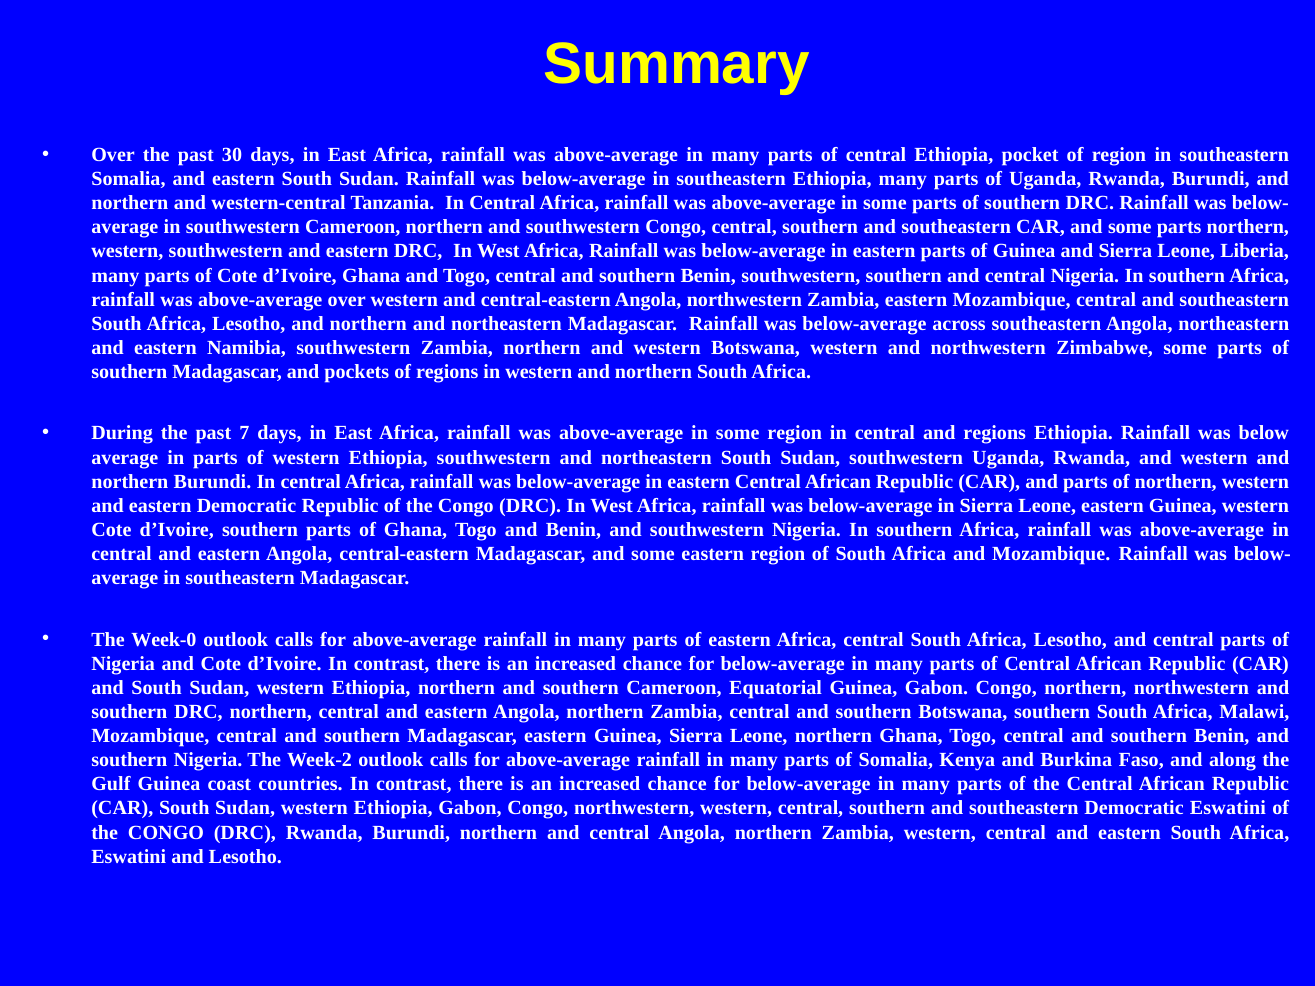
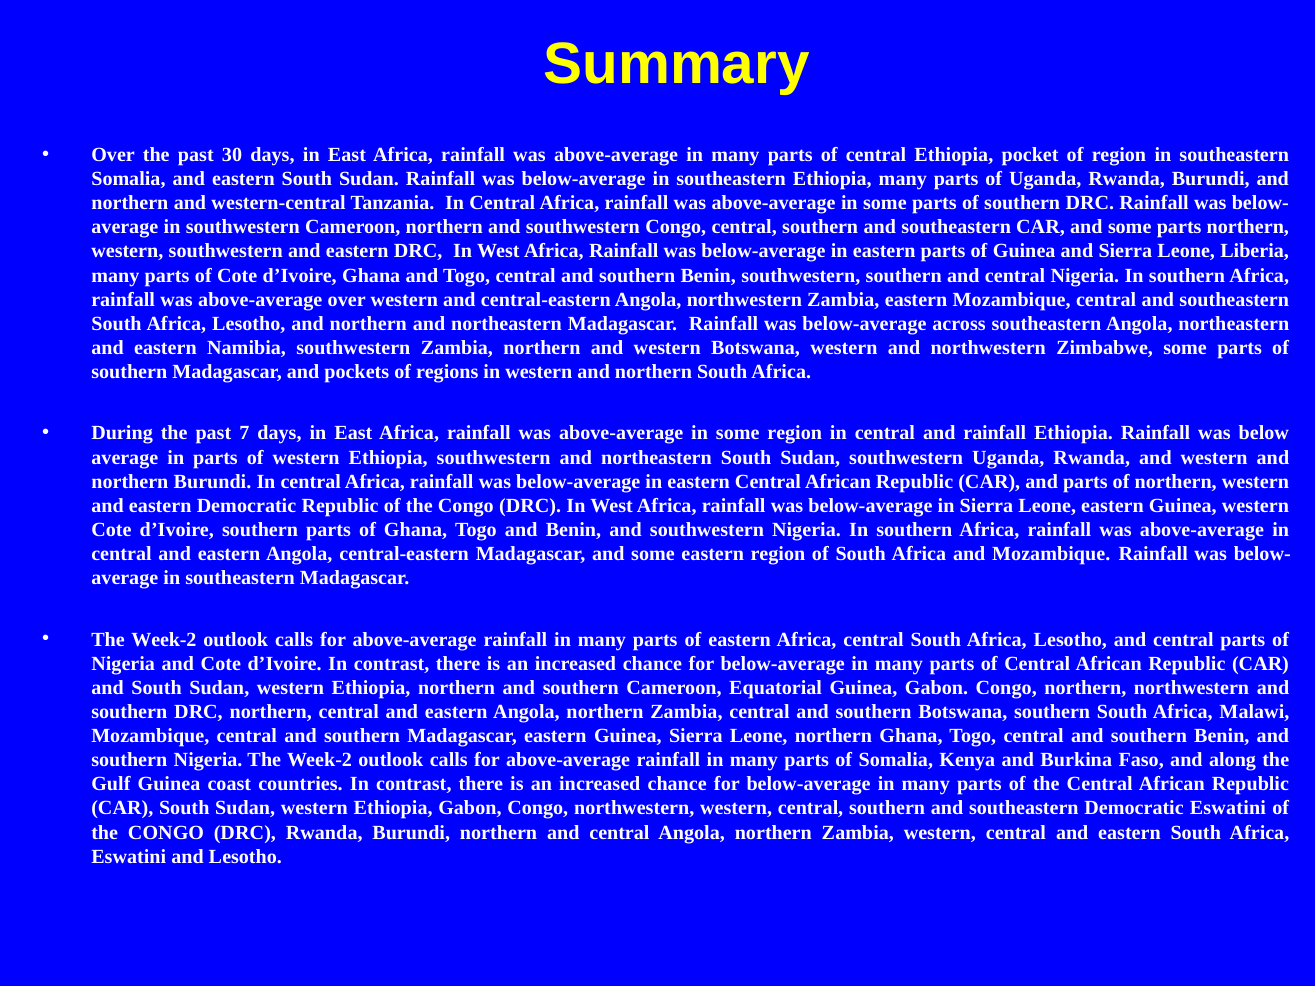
and regions: regions -> rainfall (995, 433)
Week-0: Week-0 -> Week-2 (164, 640)
